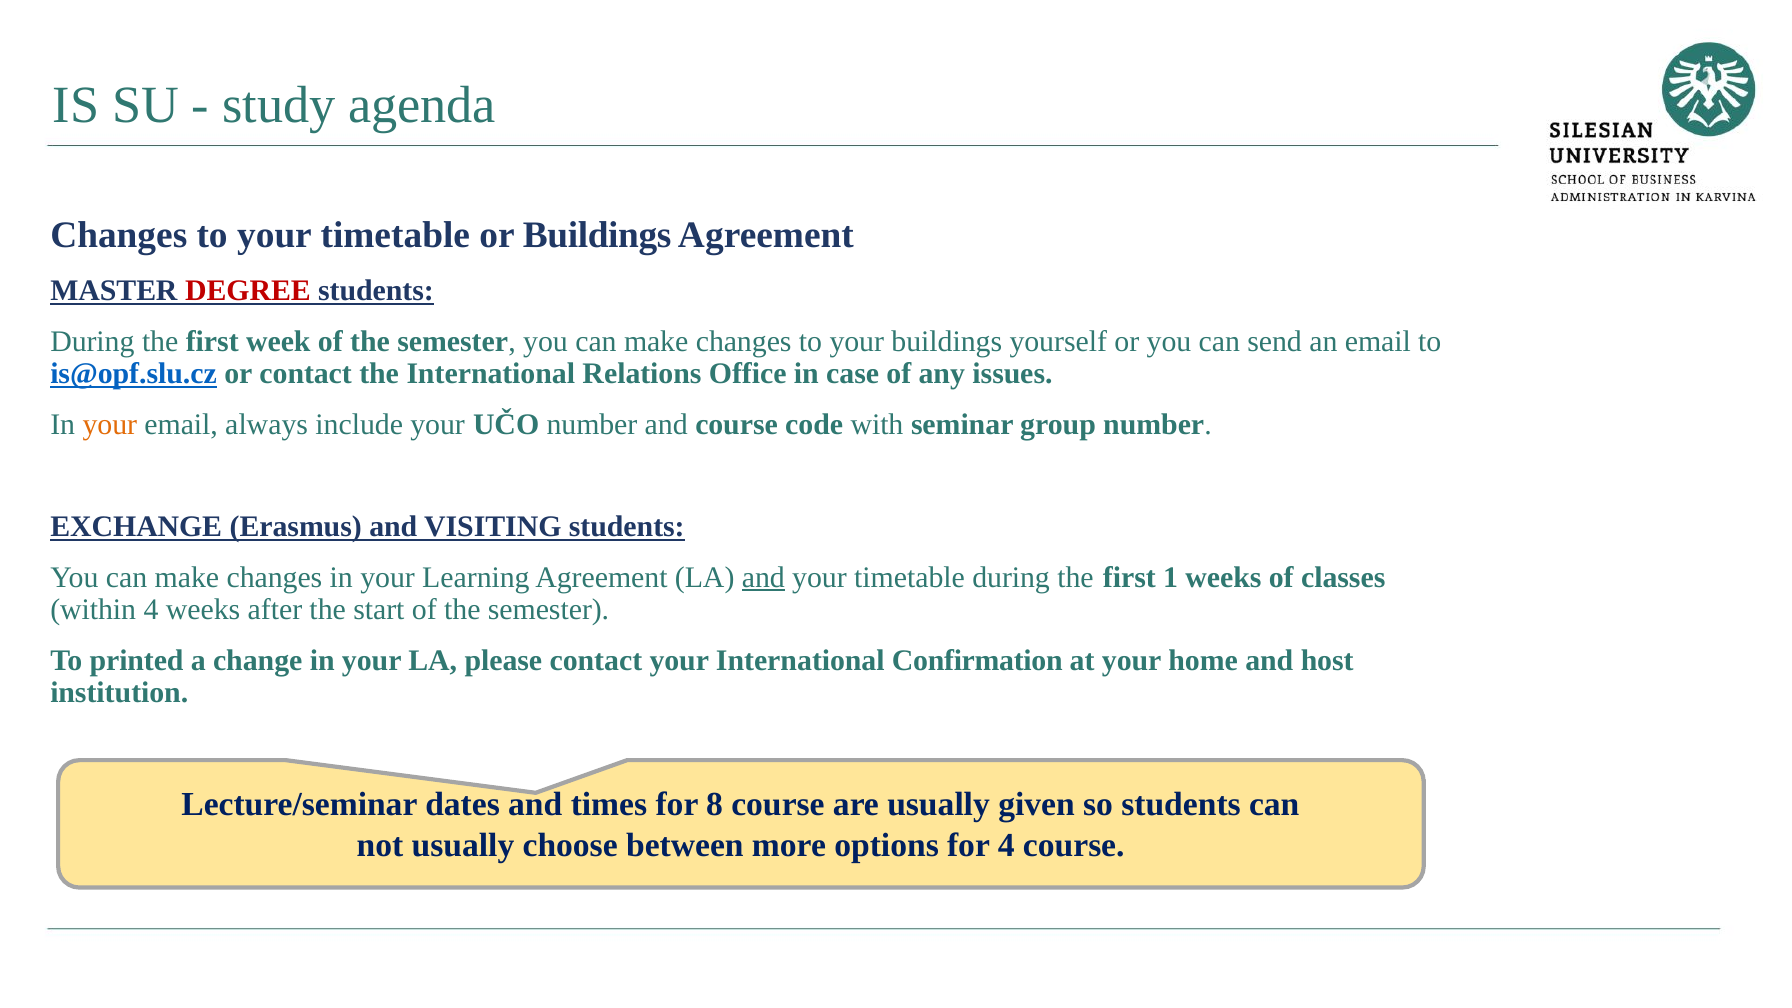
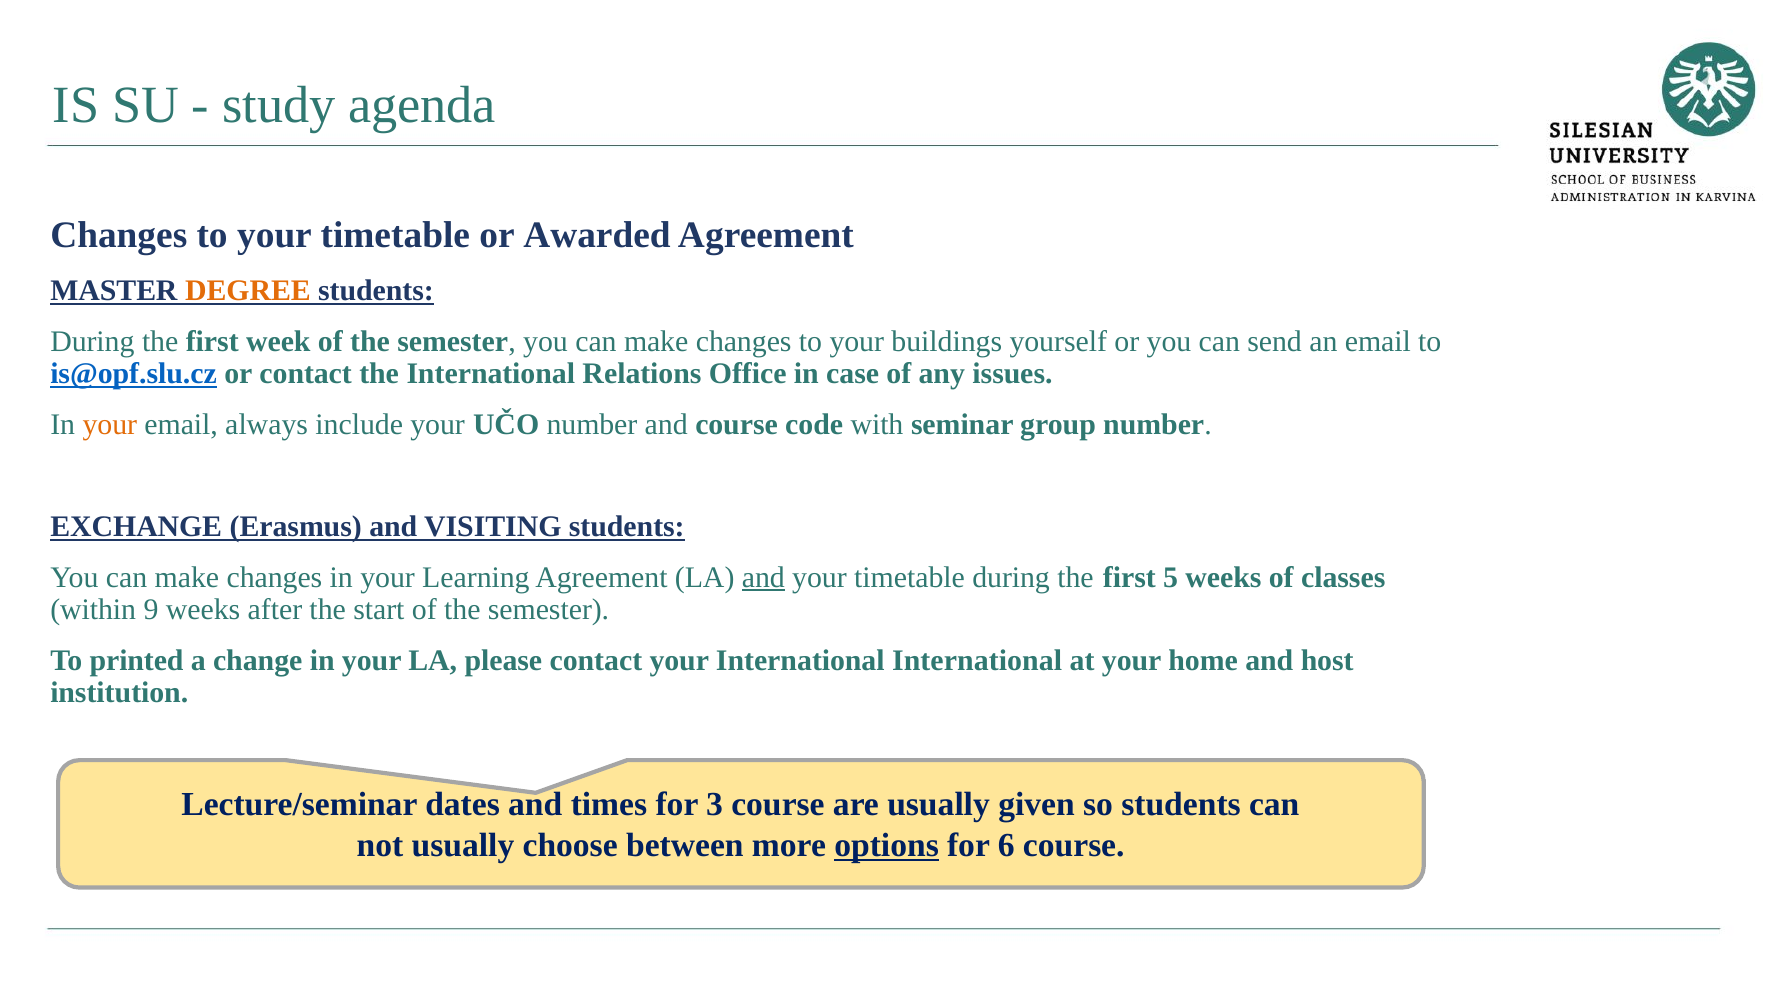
or Buildings: Buildings -> Awarded (597, 236)
DEGREE colour: red -> orange (248, 291)
1: 1 -> 5 (1171, 577)
within 4: 4 -> 9 (151, 610)
International Confirmation: Confirmation -> International (977, 660)
8: 8 -> 3 (715, 805)
options underline: none -> present (887, 845)
for 4: 4 -> 6 (1006, 845)
